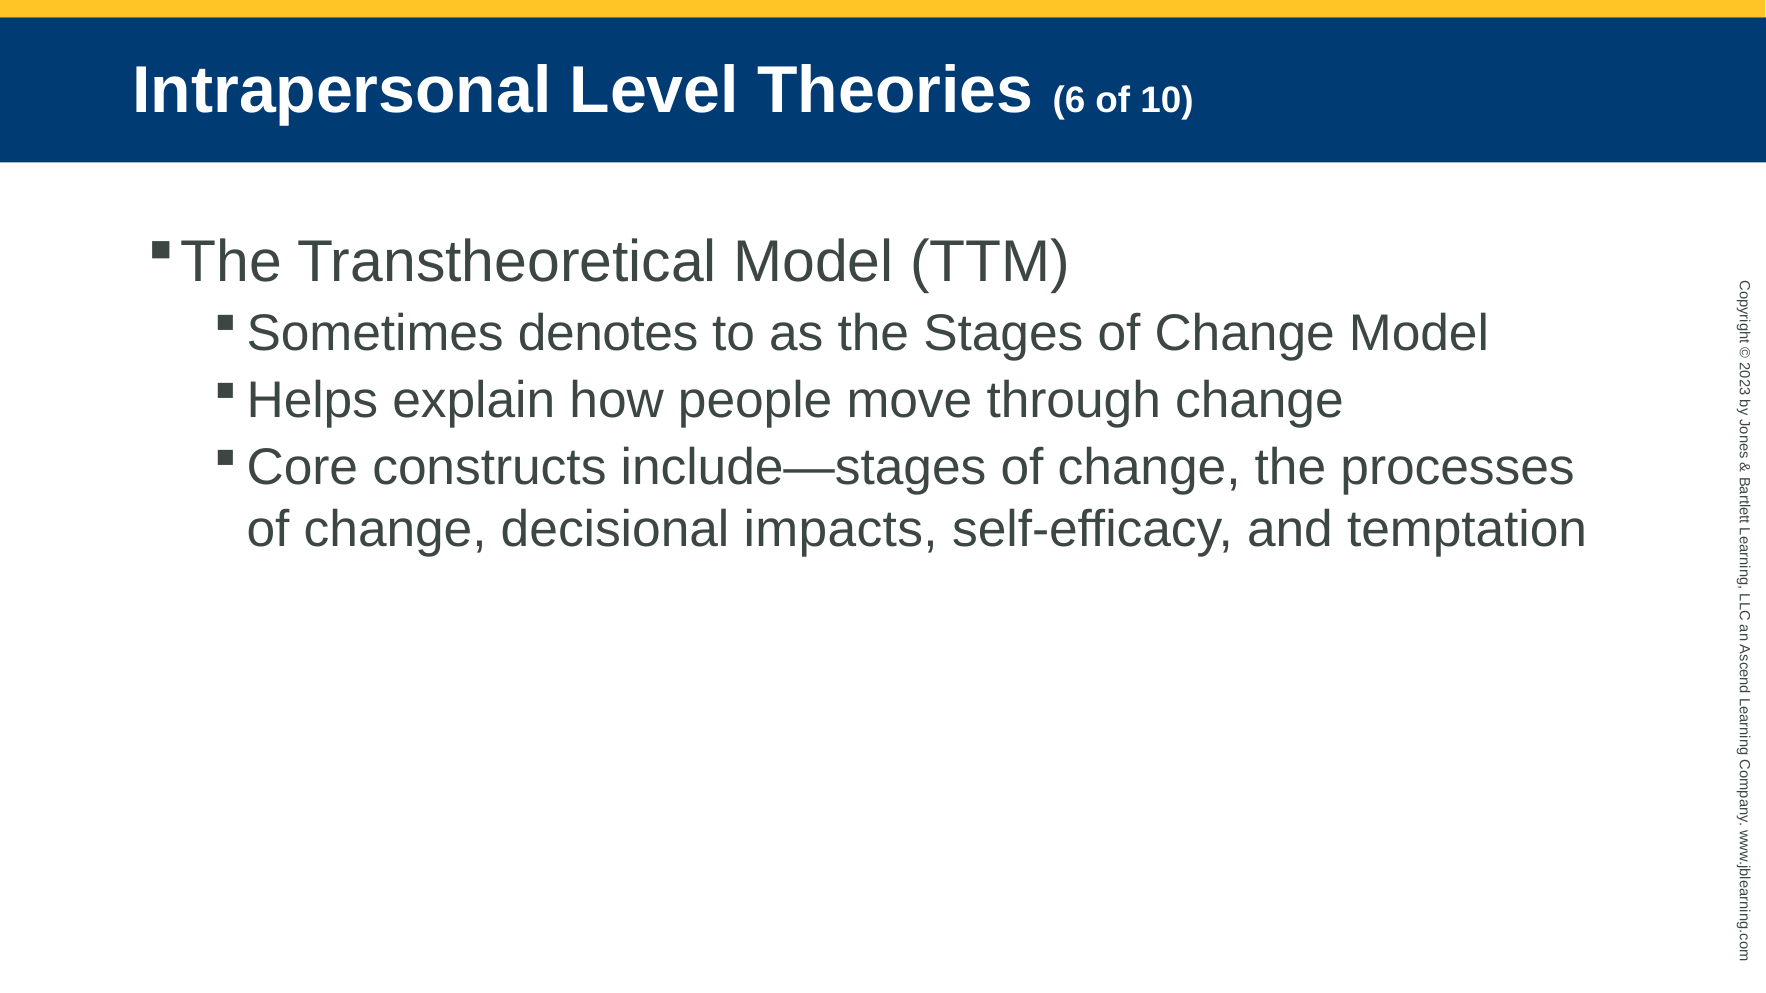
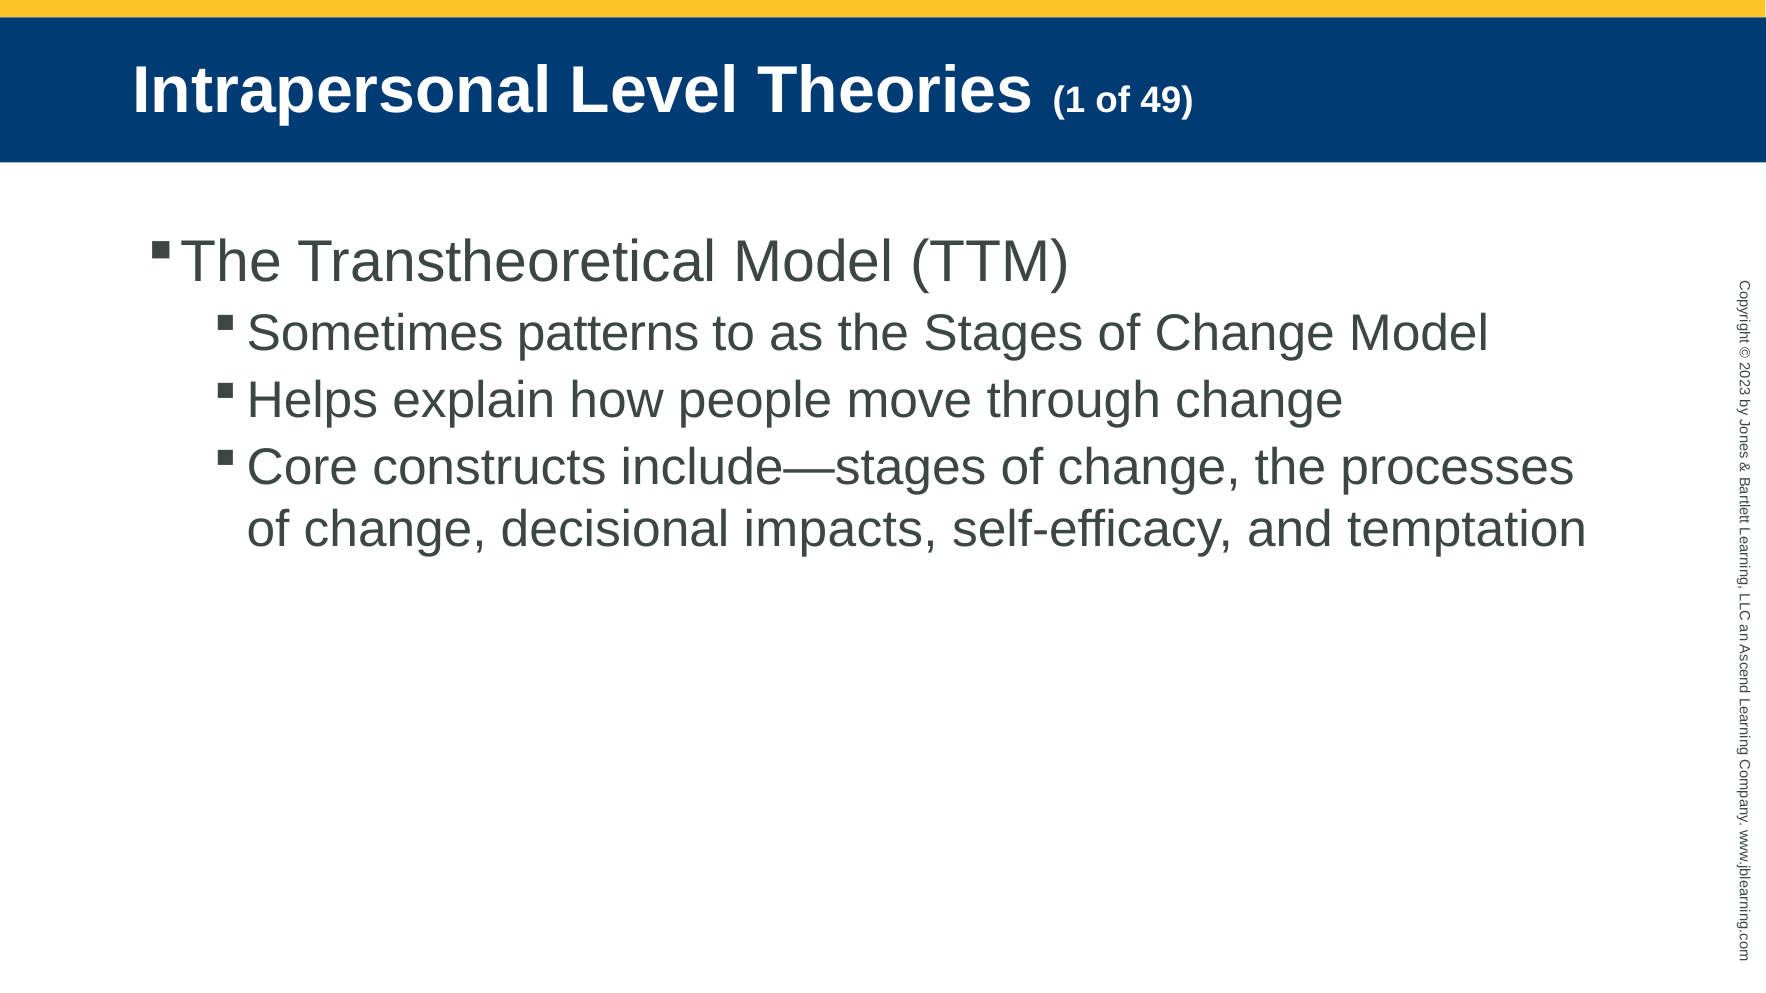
6: 6 -> 1 (1069, 100)
10: 10 -> 49 (1167, 100)
denotes: denotes -> patterns (608, 333)
